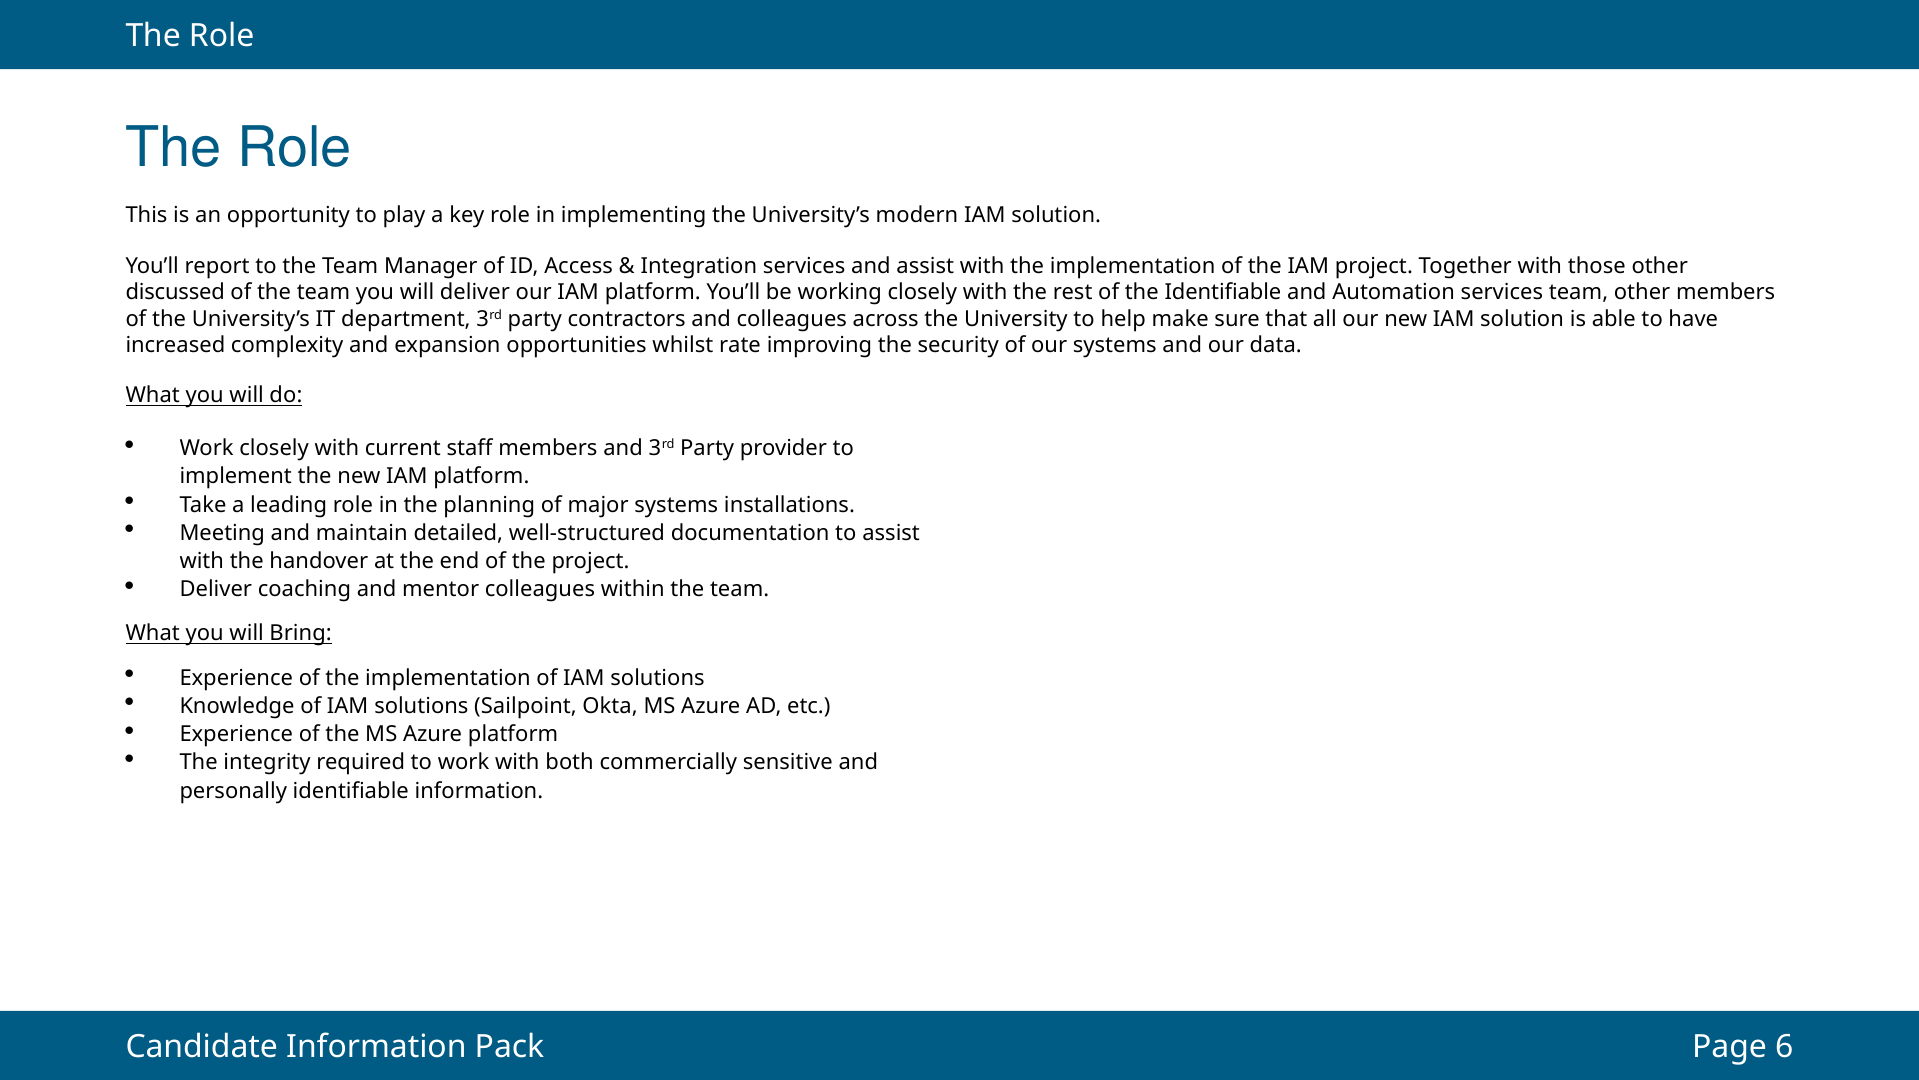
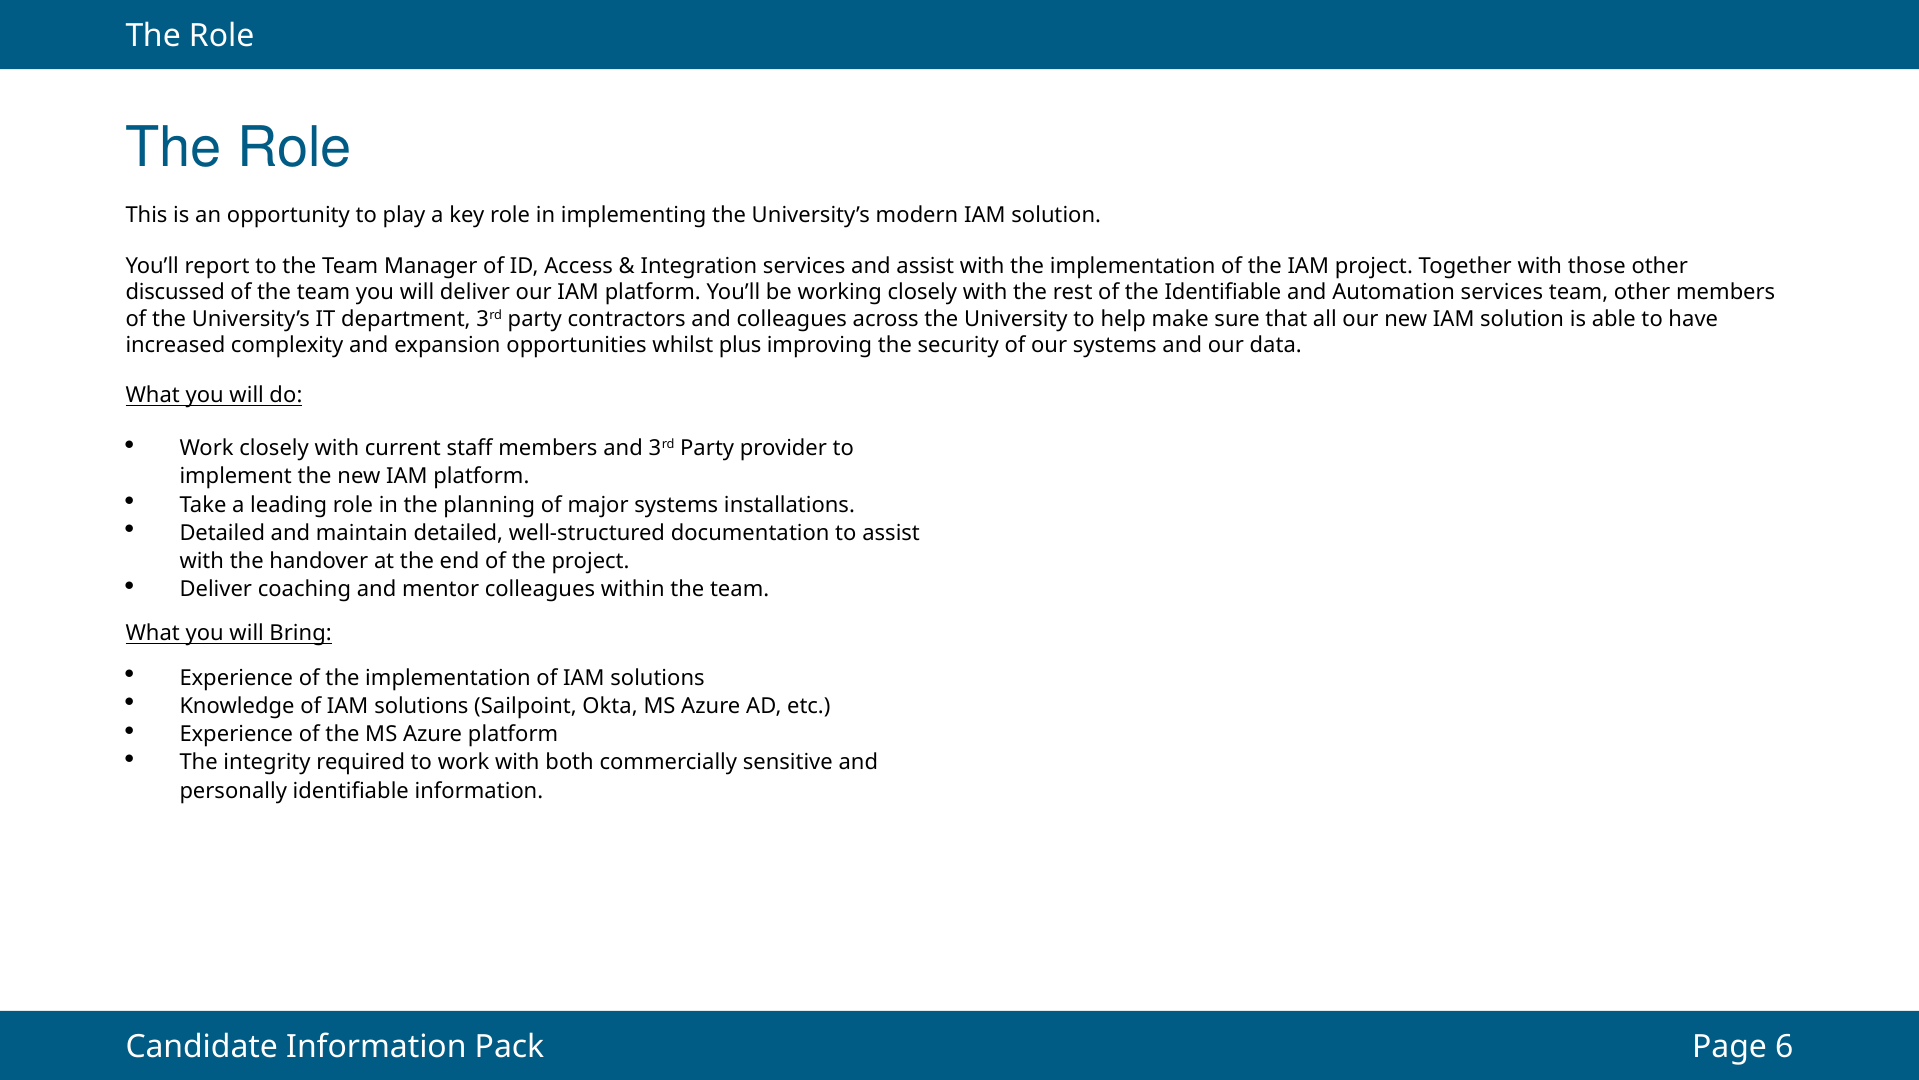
rate: rate -> plus (740, 345)
Meeting: Meeting -> Detailed (222, 533)
